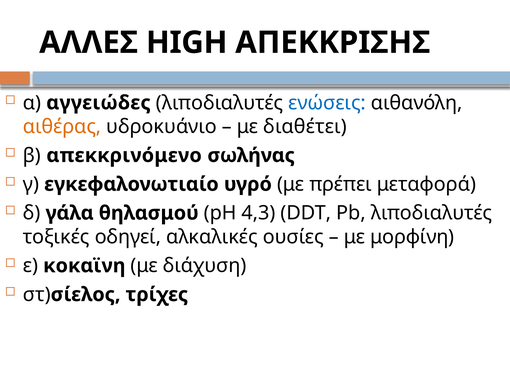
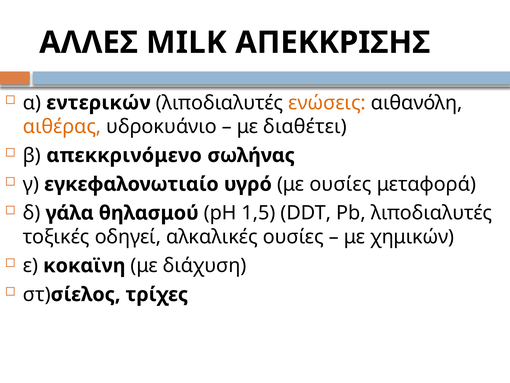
HIGH: HIGH -> MILK (186, 43)
αγγειώδες: αγγειώδες -> εντερικών (98, 103)
ενώσεις colour: blue -> orange (327, 103)
με πρέπει: πρέπει -> ουσίες (340, 184)
4,3: 4,3 -> 1,5 (259, 213)
μορφίνη: μορφίνη -> χημικών (412, 237)
